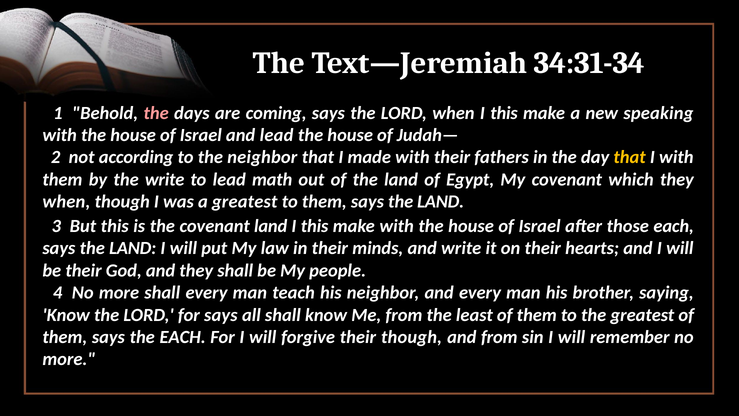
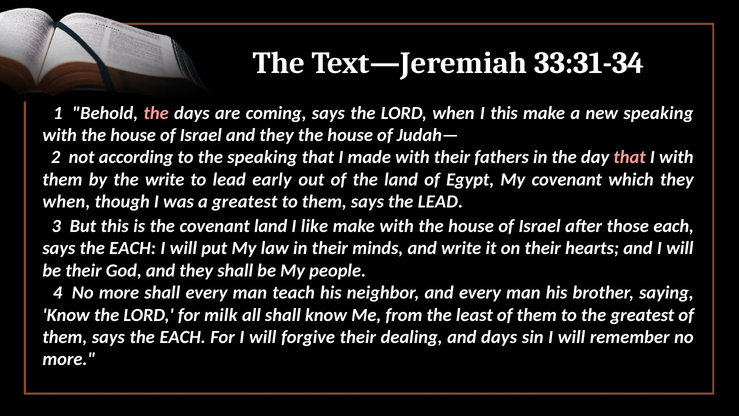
34:31-34: 34:31-34 -> 33:31-34 (589, 63)
Israel and lead: lead -> they (277, 135)
the neighbor: neighbor -> speaking (262, 157)
that colour: yellow -> pink (630, 157)
math: math -> early (272, 179)
them says the LAND: LAND -> LEAD (440, 202)
this: this -> like (314, 226)
LAND: LAND -> EACH (133, 248)
for says: says -> milk (221, 315)
their though: though -> dealing (412, 337)
and from: from -> days (499, 337)
